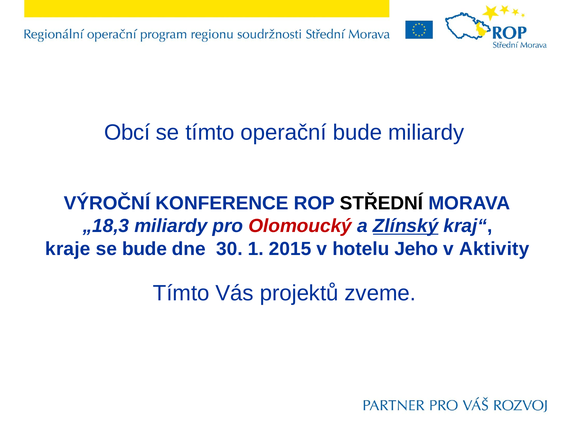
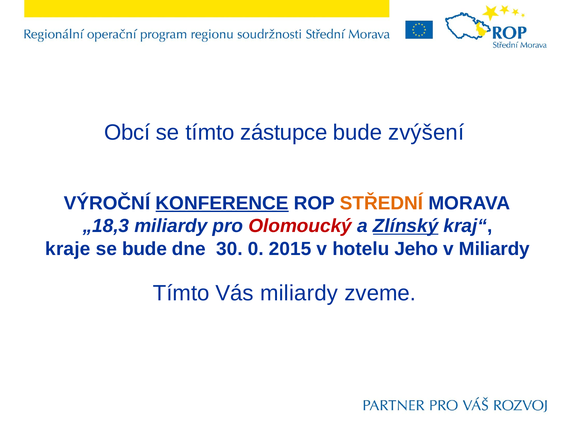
operační: operační -> zástupce (284, 133)
bude miliardy: miliardy -> zvýšení (426, 133)
KONFERENCE underline: none -> present (222, 203)
STŘEDNÍ colour: black -> orange (382, 203)
1: 1 -> 0 (256, 249)
v Aktivity: Aktivity -> Miliardy (494, 249)
Vás projektů: projektů -> miliardy (299, 294)
